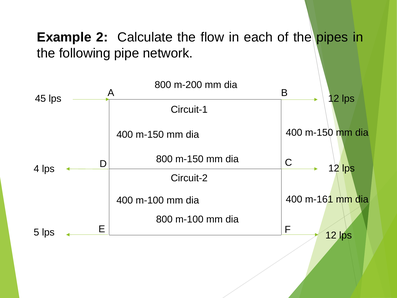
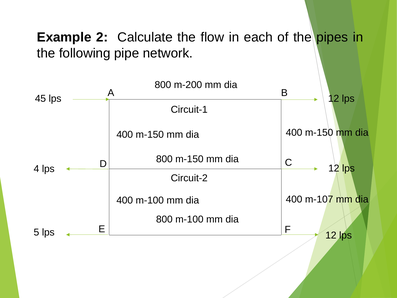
m-161: m-161 -> m-107 (319, 199)
